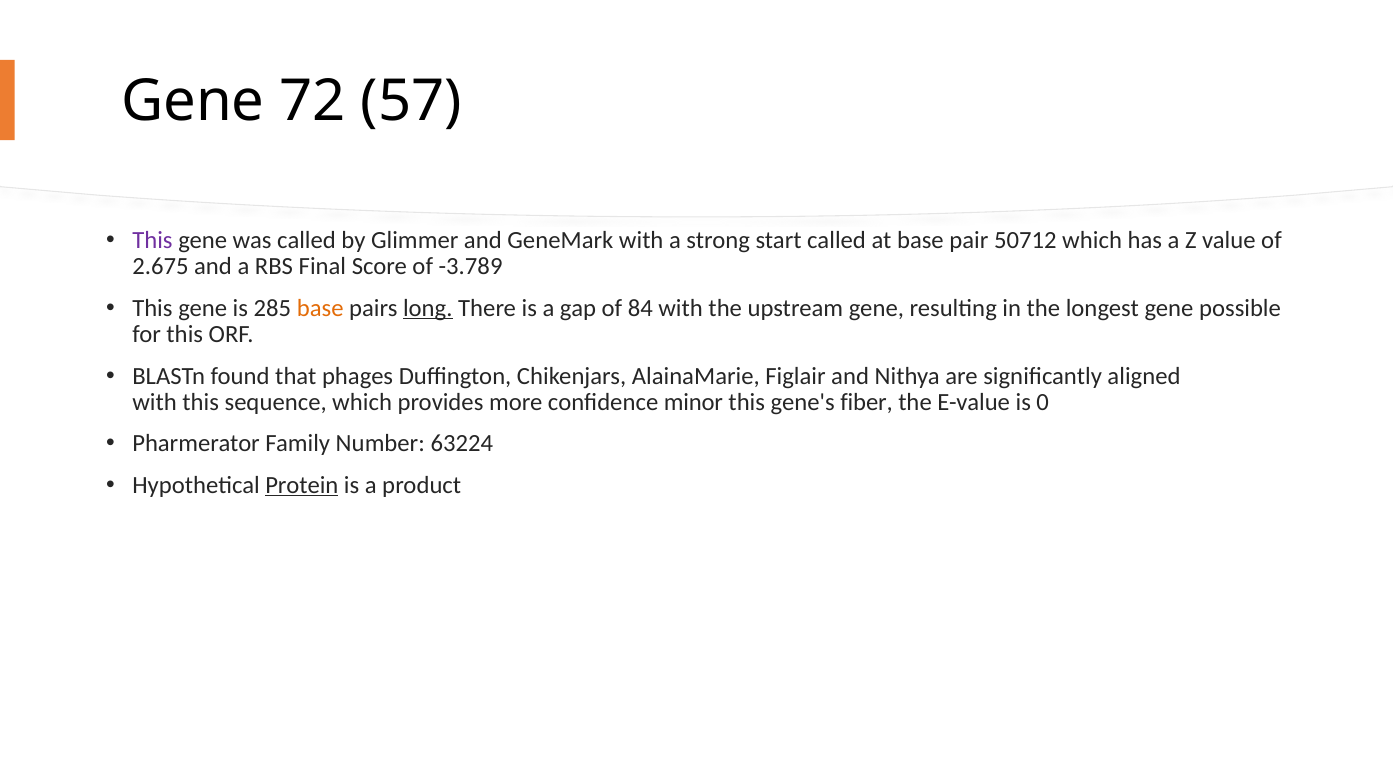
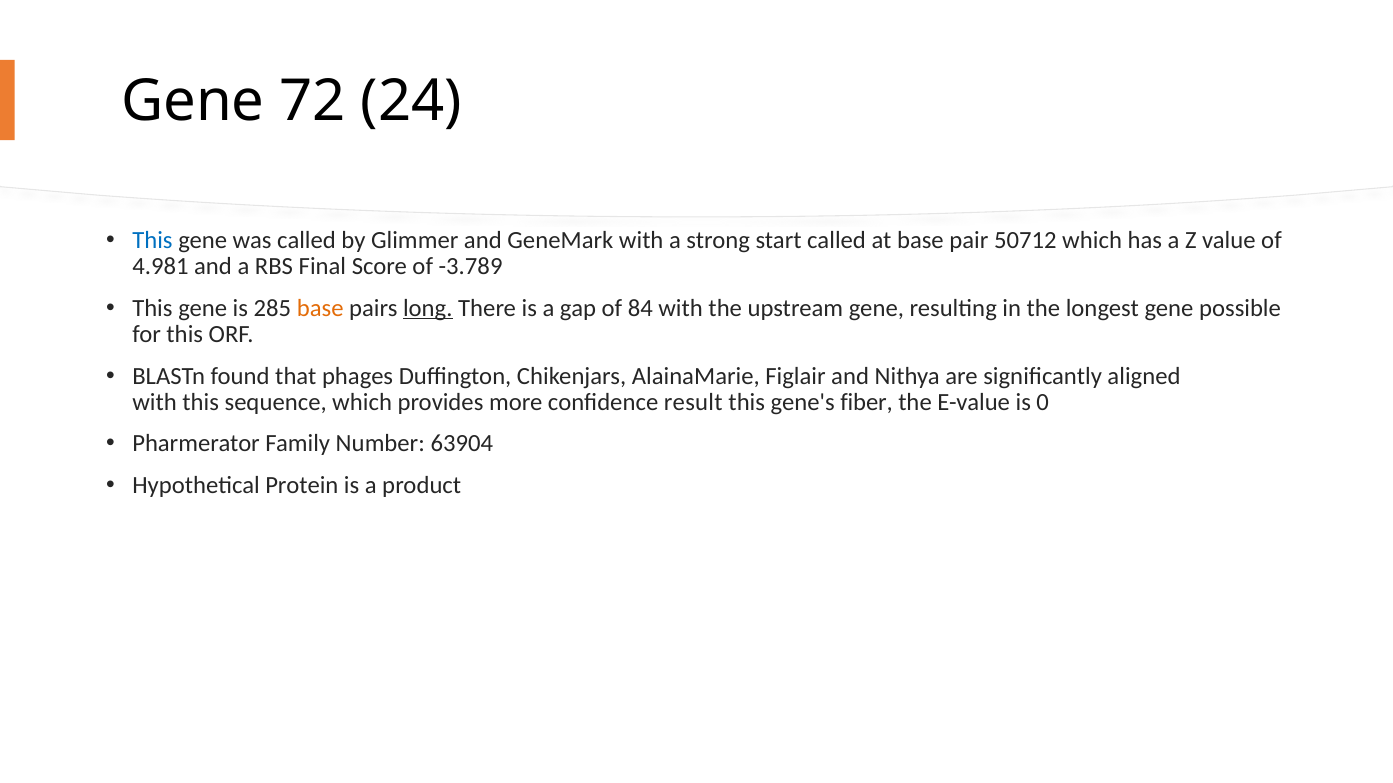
57: 57 -> 24 (411, 101)
This colour: purple -> blue (152, 240)
2.675: 2.675 -> 4.981 (160, 267)
minor: minor -> result (693, 403)
63224: 63224 -> 63904 (462, 444)
Protein underline: present -> none (302, 485)
